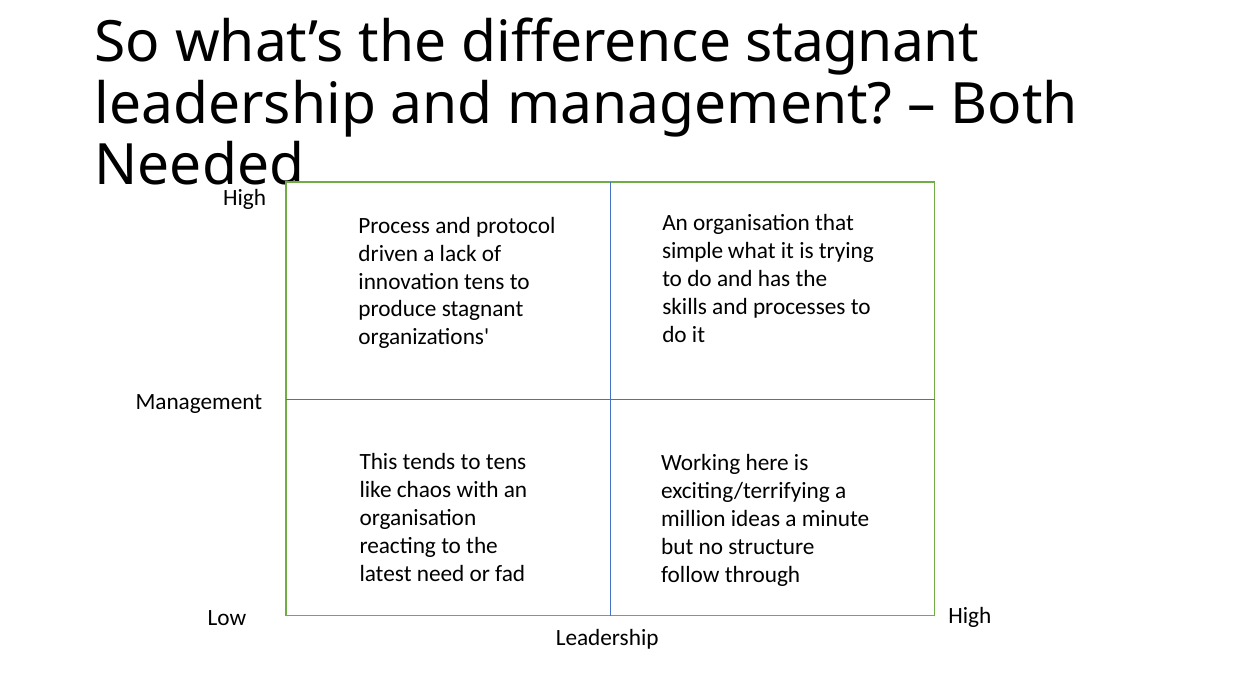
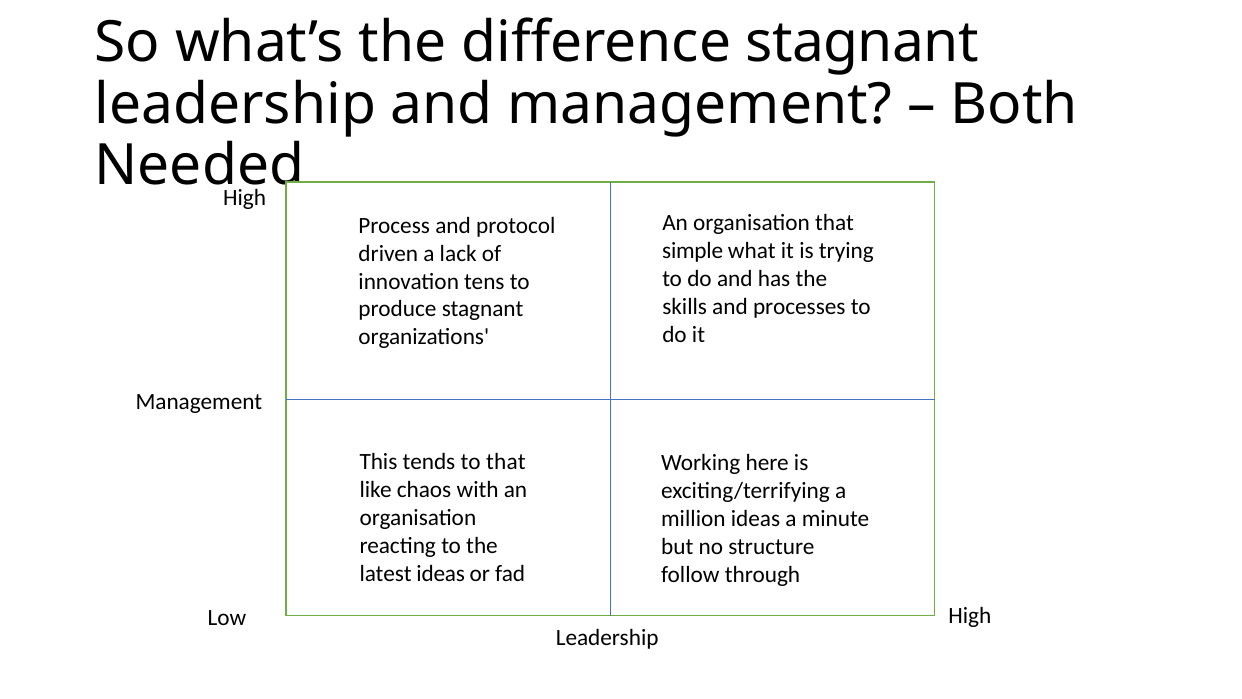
to tens: tens -> that (506, 462)
latest need: need -> ideas (441, 573)
